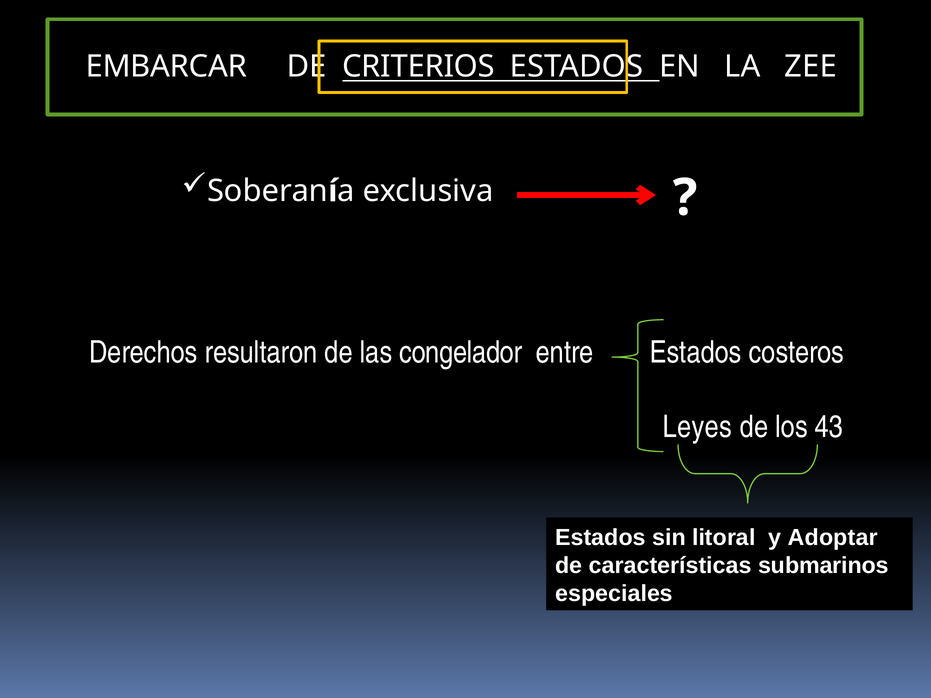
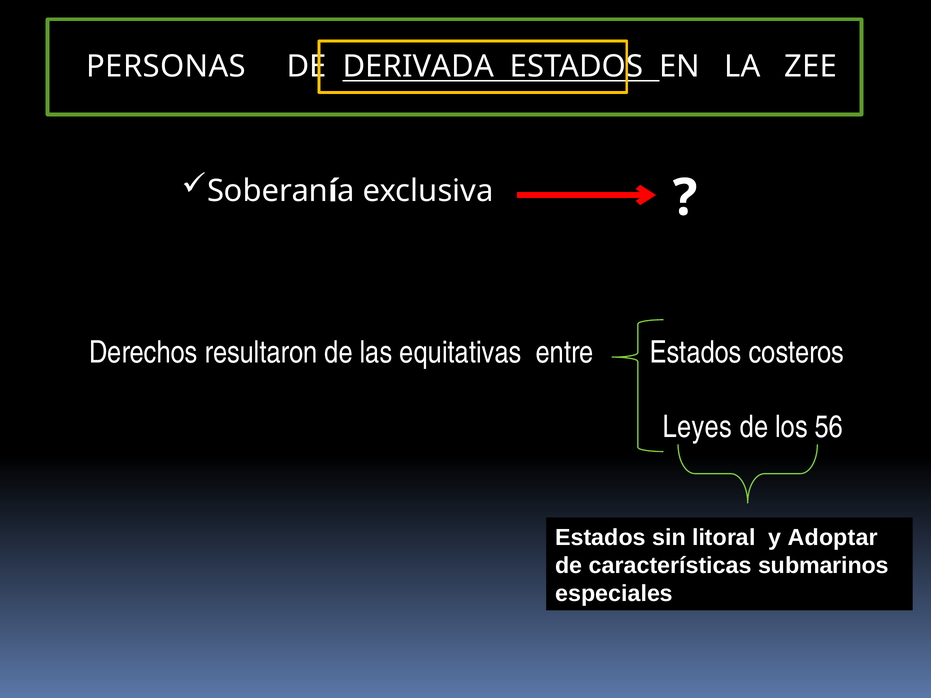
EMBARCAR: EMBARCAR -> PERSONAS (166, 67)
CRITERIOS: CRITERIOS -> DERIVADA (418, 67)
congelador: congelador -> equitativas (461, 352)
43: 43 -> 56 (829, 427)
